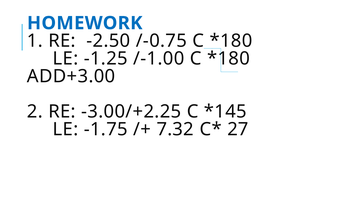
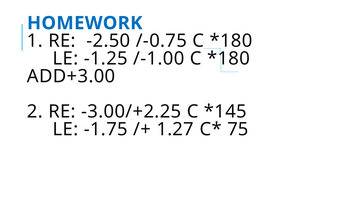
7.32: 7.32 -> 1.27 (175, 129)
27: 27 -> 75 (238, 129)
